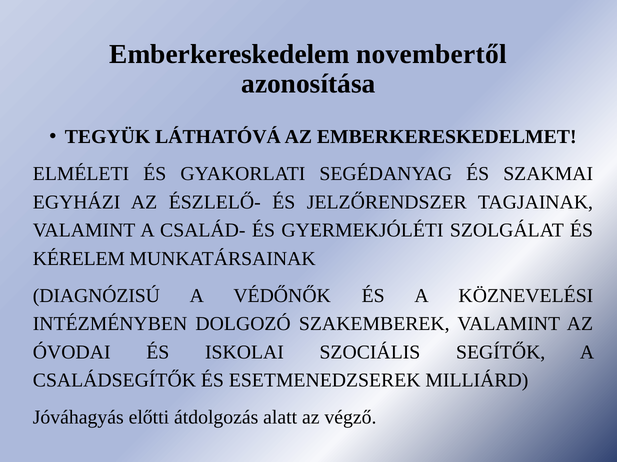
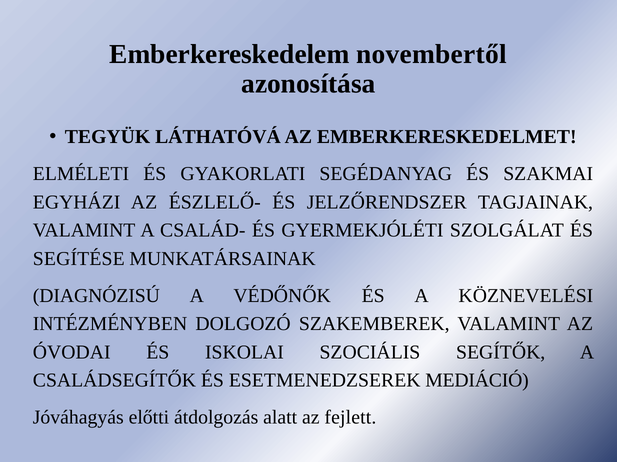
KÉRELEM: KÉRELEM -> SEGÍTÉSE (79, 259)
MILLIÁRD: MILLIÁRD -> MEDIÁCIÓ (477, 381)
végző: végző -> fejlett (350, 418)
